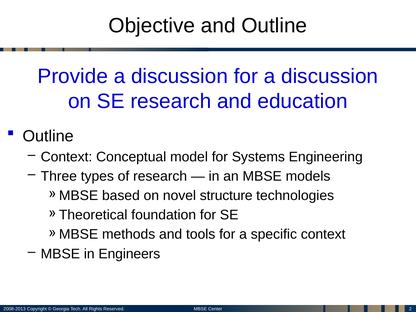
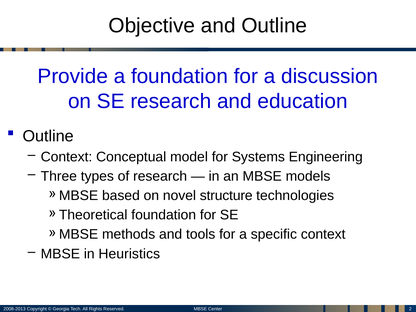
Provide a discussion: discussion -> foundation (180, 76)
Engineers: Engineers -> Heuristics (129, 254)
